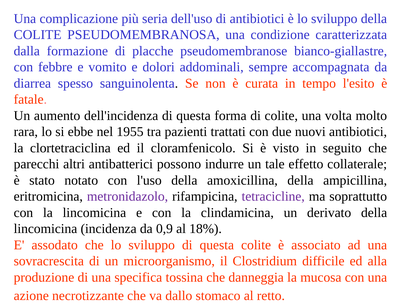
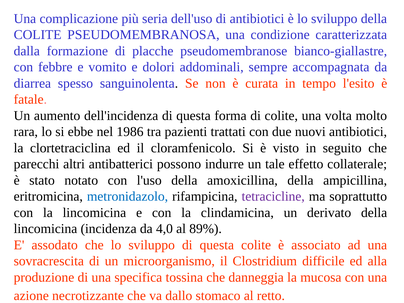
1955: 1955 -> 1986 (130, 132)
metronidazolo colour: purple -> blue (127, 196)
0,9: 0,9 -> 4,0 (164, 229)
18%: 18% -> 89% (206, 229)
